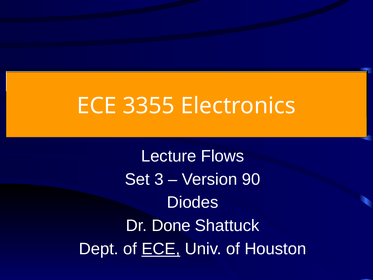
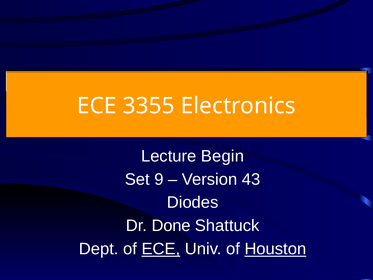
Flows: Flows -> Begin (222, 156)
3: 3 -> 9 (159, 179)
90: 90 -> 43 (251, 179)
Houston underline: none -> present (275, 249)
